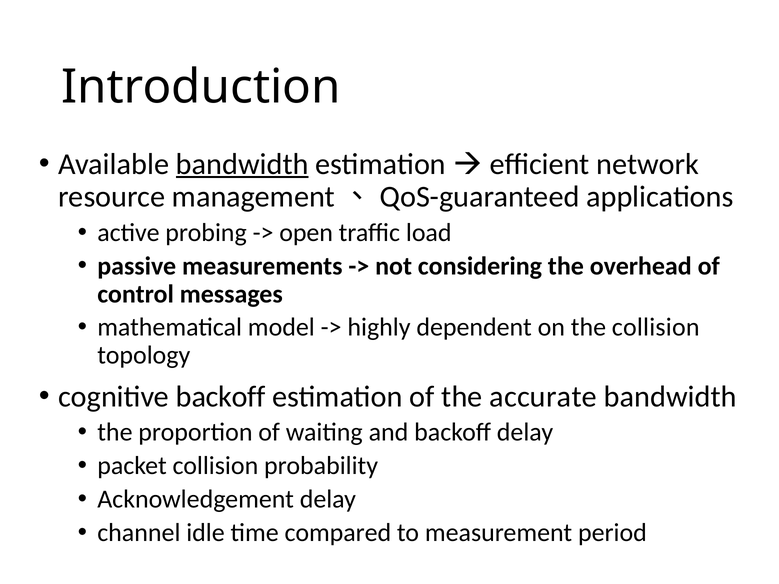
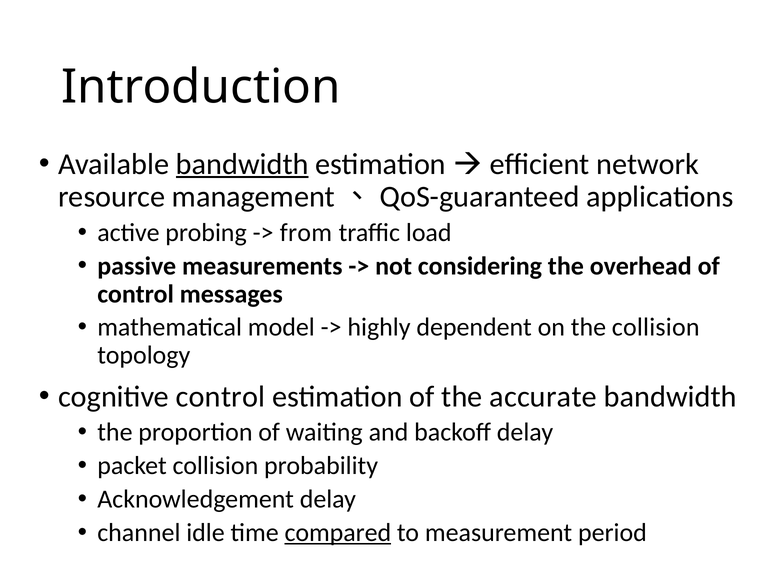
open: open -> from (306, 233)
cognitive backoff: backoff -> control (221, 397)
compared underline: none -> present (338, 533)
